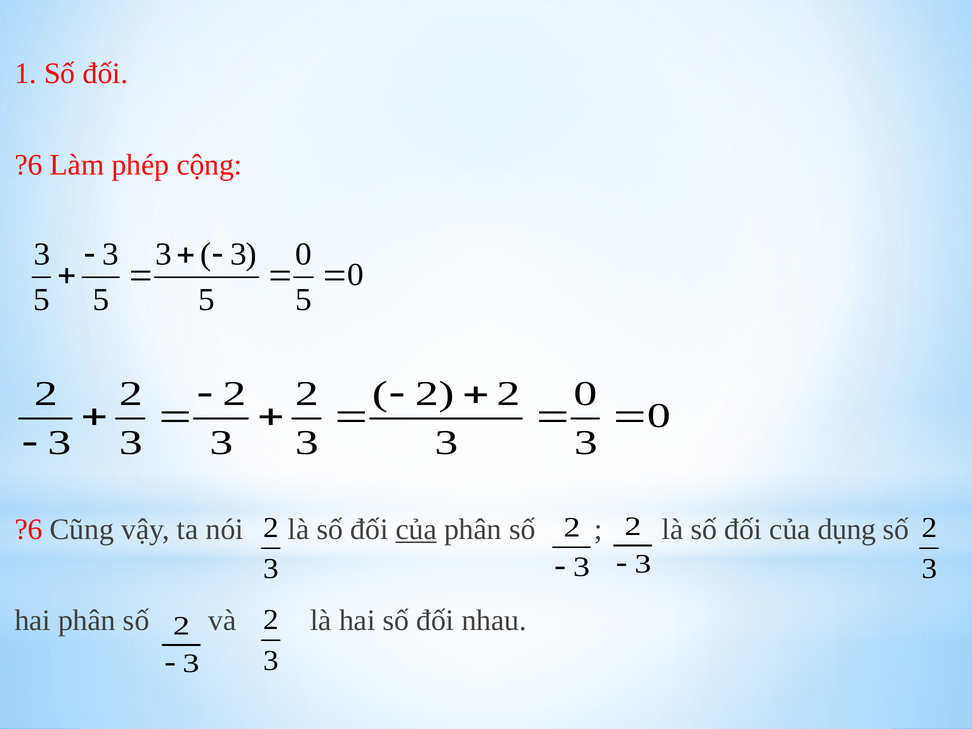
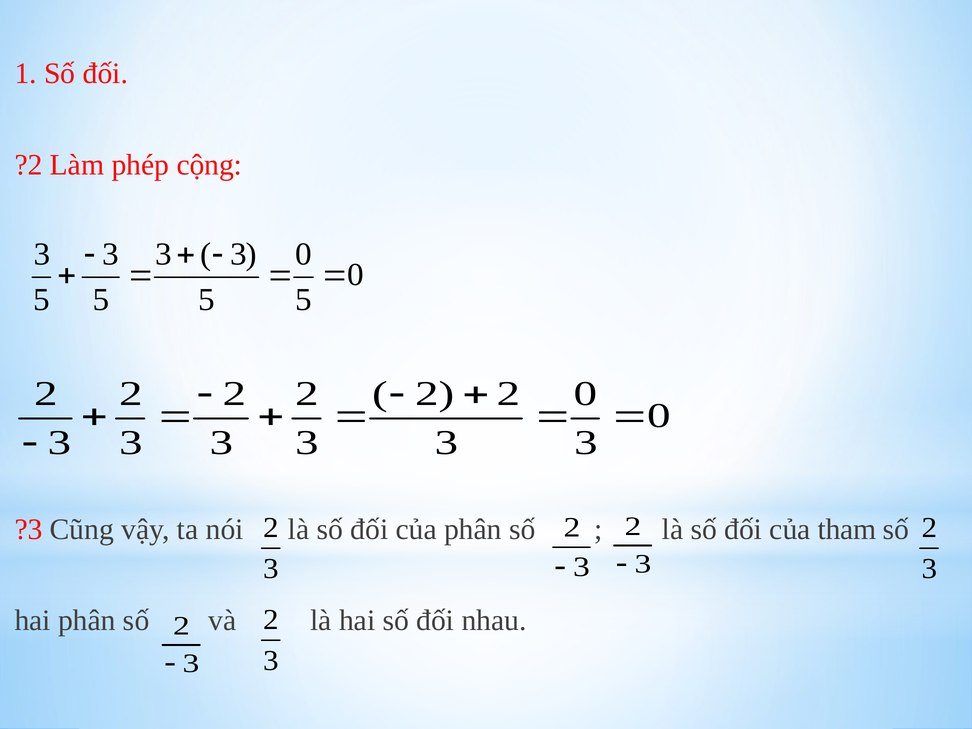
?6: ?6 -> ?2 (29, 165)
?6: ?6 -> ?3 (29, 529)
của underline: present -> none (416, 529)
dụng: dụng -> tham (847, 529)
